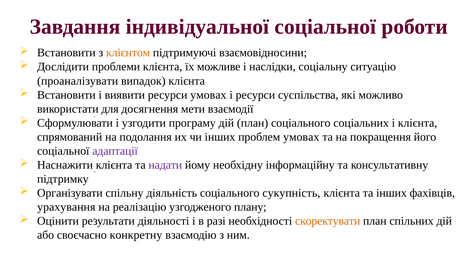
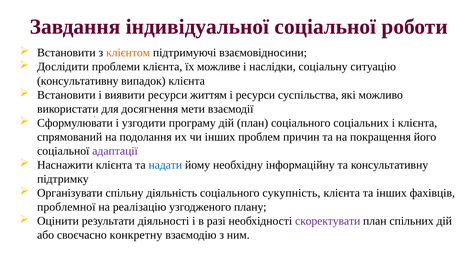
проаналізувати: проаналізувати -> консультативну (78, 81)
ресурси умовах: умовах -> життям (208, 95)
проблем умовах: умовах -> причин (301, 137)
надати colour: purple -> blue (165, 165)
урахування: урахування -> проблемної (66, 207)
скоректувати colour: orange -> purple (328, 221)
